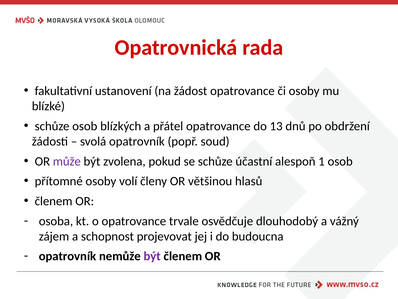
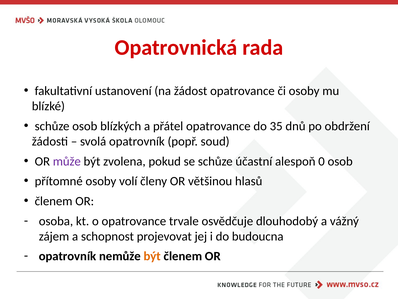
13: 13 -> 35 (276, 126)
1: 1 -> 0 (322, 161)
být colour: purple -> orange (152, 256)
